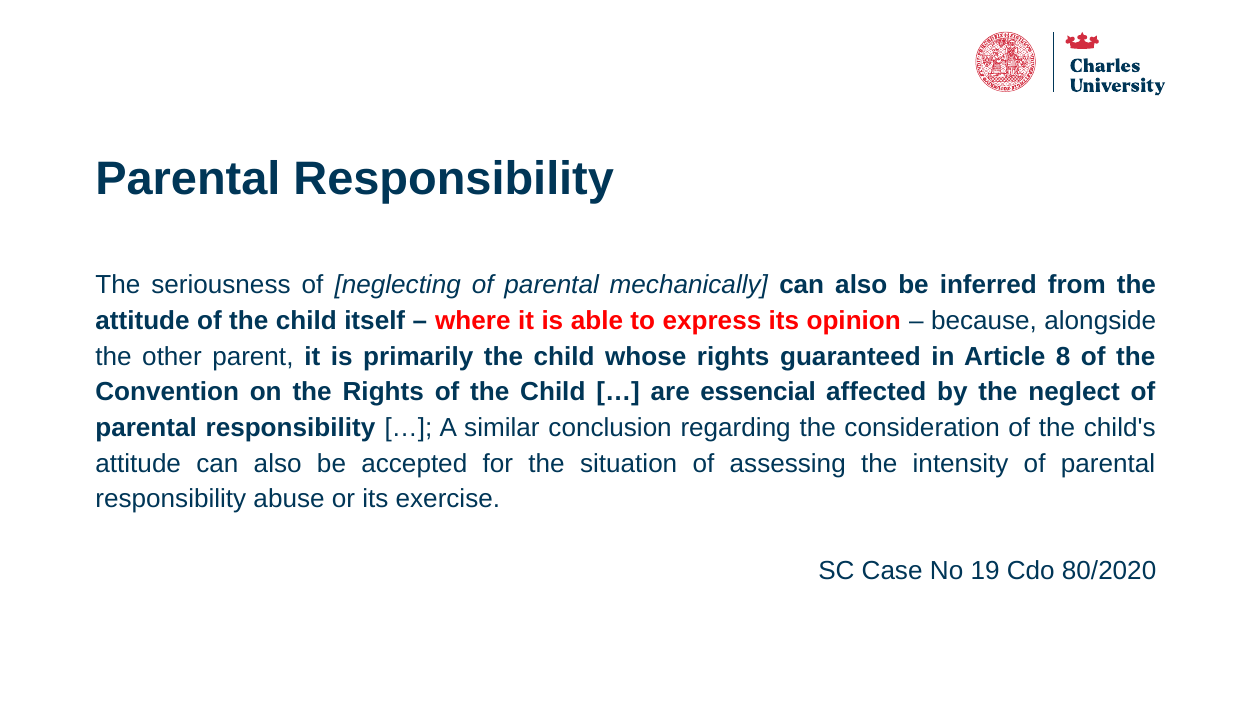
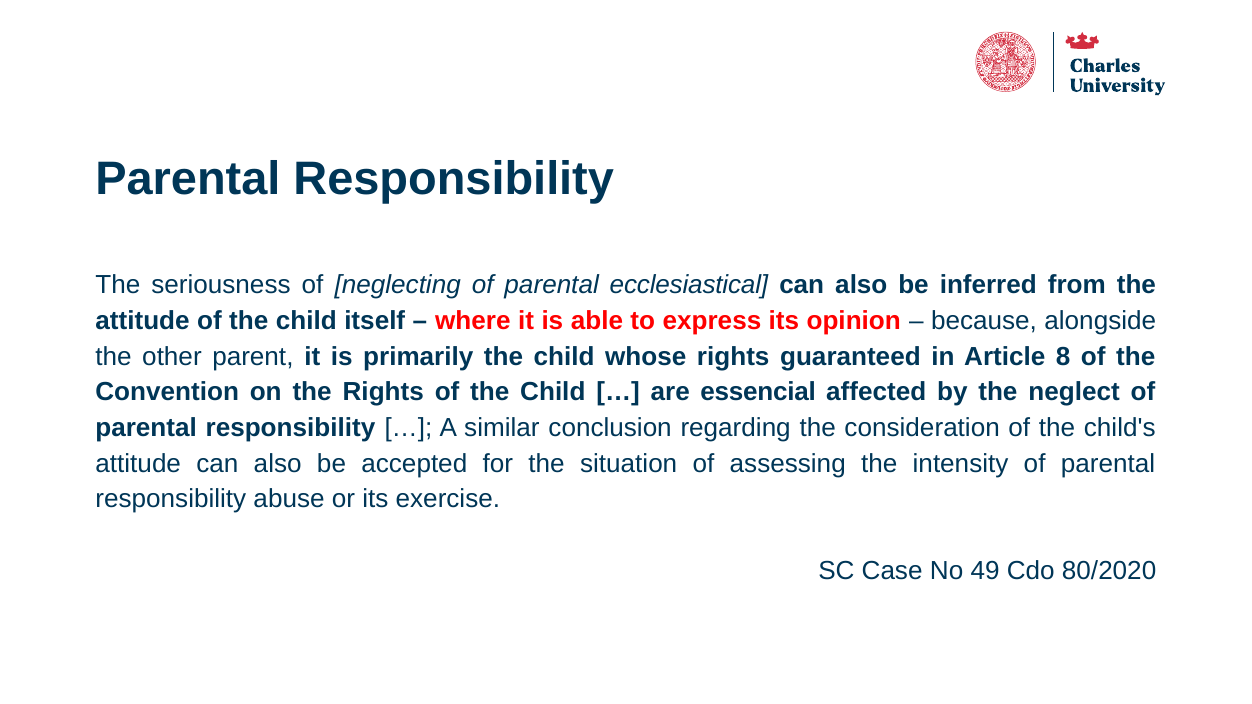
mechanically: mechanically -> ecclesiastical (689, 285)
19: 19 -> 49 (985, 571)
